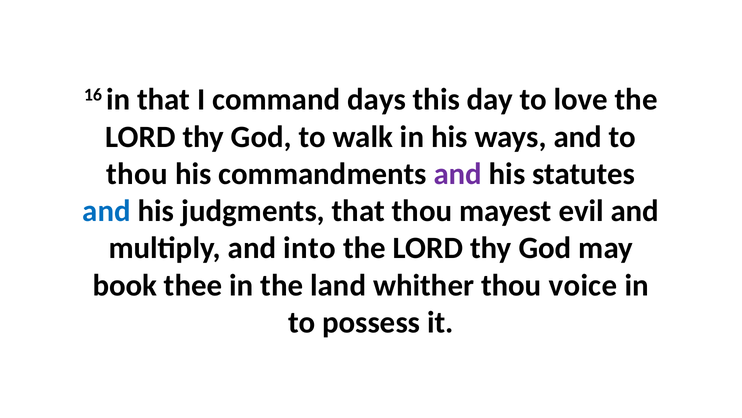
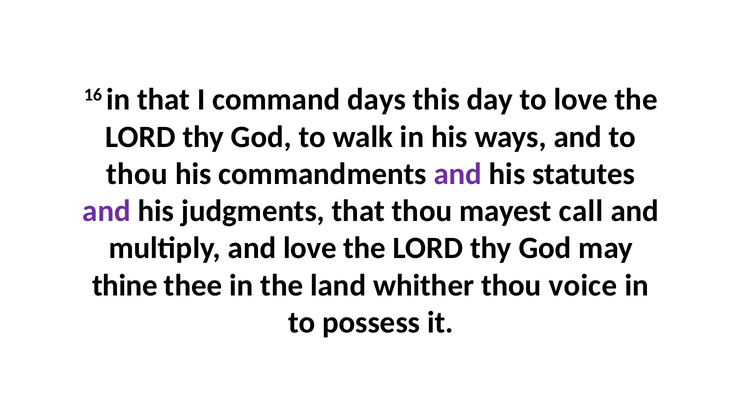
and colour: blue -> purple (107, 211)
evil: evil -> call (581, 211)
and into: into -> love (310, 248)
book: book -> thine (125, 285)
